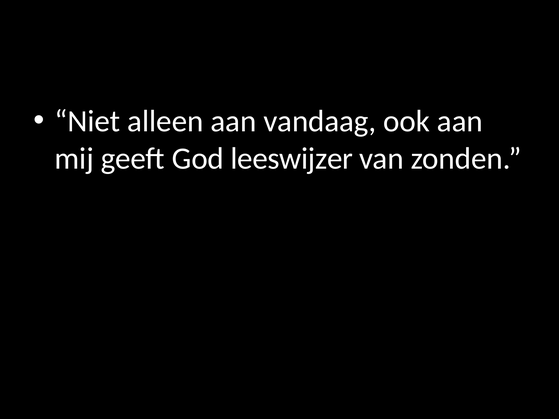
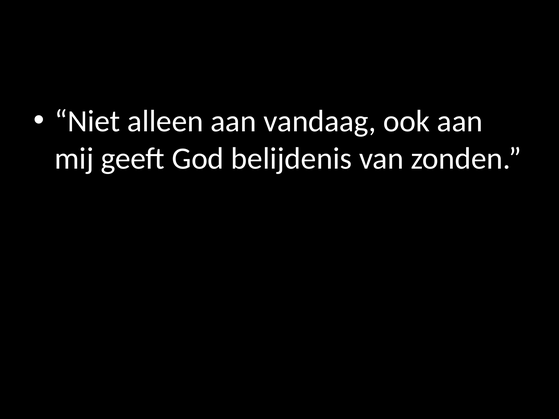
leeswijzer: leeswijzer -> belijdenis (292, 159)
